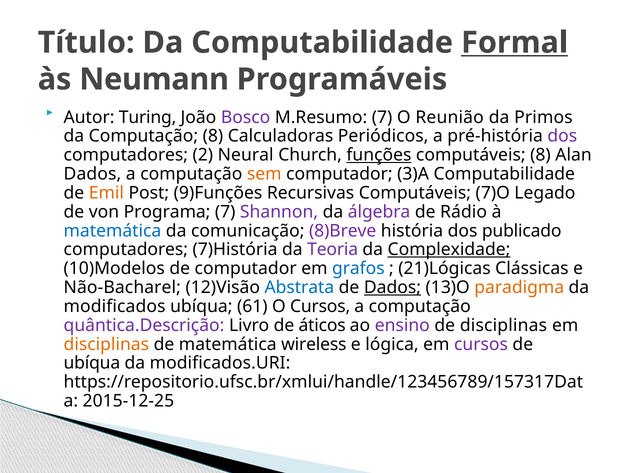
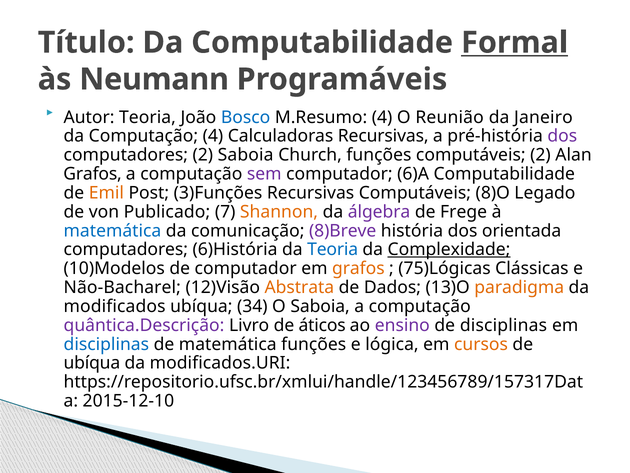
Autor Turing: Turing -> Teoria (147, 117)
Bosco colour: purple -> blue (246, 117)
M.Resumo 7: 7 -> 4 (382, 117)
Primos: Primos -> Janeiro (543, 117)
Computação 8: 8 -> 4 (213, 136)
Calculadoras Periódicos: Periódicos -> Recursivas (383, 136)
2 Neural: Neural -> Saboia (246, 155)
funções underline: present -> none (379, 155)
computáveis 8: 8 -> 2 (540, 155)
Dados: Dados -> Grafos (93, 174)
sem colour: orange -> purple (264, 174)
3)A: 3)A -> 6)A (413, 174)
9)Funções: 9)Funções -> 3)Funções (218, 193)
7)O: 7)O -> 8)O (493, 193)
Programa: Programa -> Publicado (167, 212)
Shannon colour: purple -> orange (279, 212)
Rádio: Rádio -> Frege (464, 212)
publicado: publicado -> orientada (522, 231)
7)História: 7)História -> 6)História (235, 249)
Teoria colour: purple -> blue (333, 249)
grafos colour: blue -> orange (358, 268)
21)Lógicas: 21)Lógicas -> 75)Lógicas (445, 268)
Abstrata colour: blue -> orange (299, 287)
Dados underline: present -> none (392, 287)
61: 61 -> 34 (252, 306)
O Cursos: Cursos -> Saboia (320, 306)
disciplinas colour: orange -> blue (106, 344)
matemática wireless: wireless -> funções (314, 344)
cursos colour: purple -> orange (481, 344)
2015-12-25: 2015-12-25 -> 2015-12-10 (128, 401)
